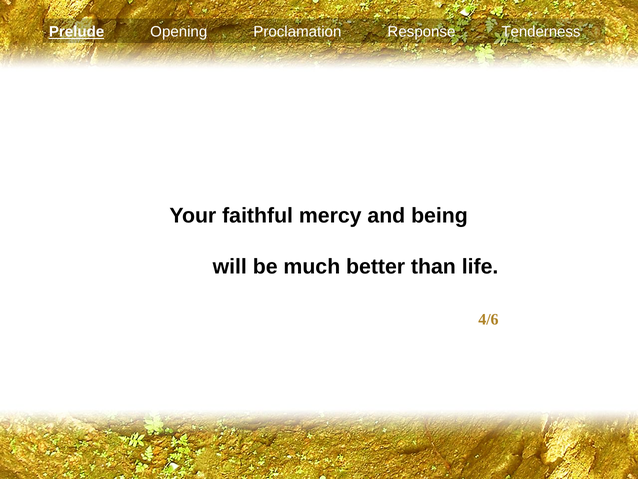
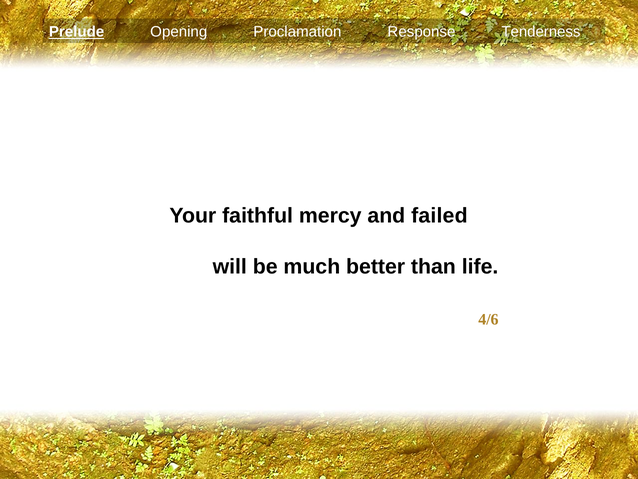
being: being -> failed (439, 216)
